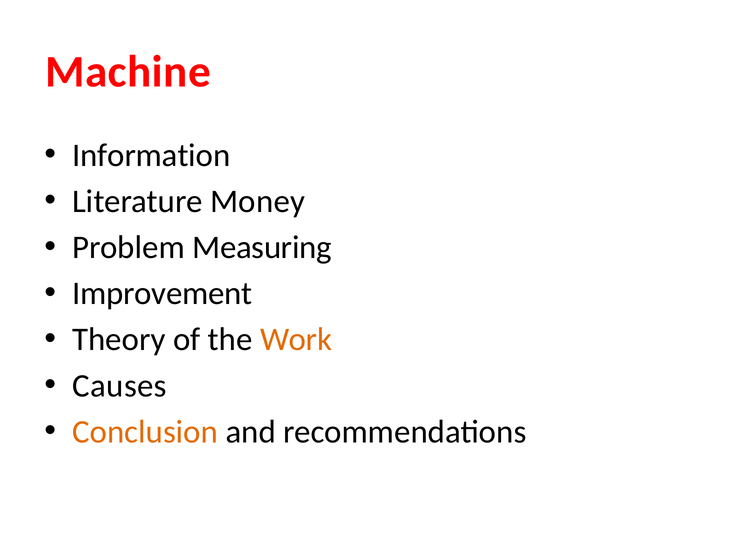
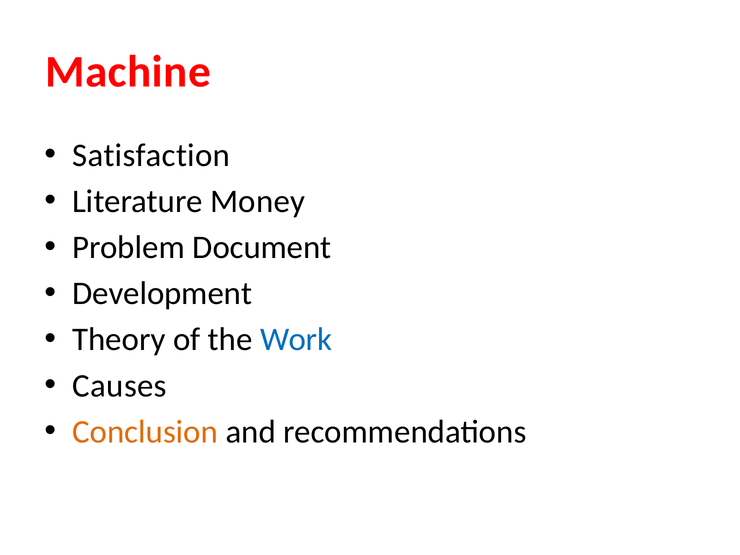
Information: Information -> Satisfaction (151, 155)
Measuring: Measuring -> Document (262, 247)
Improvement: Improvement -> Development (162, 294)
Work colour: orange -> blue (296, 340)
